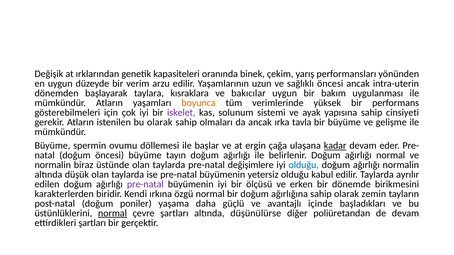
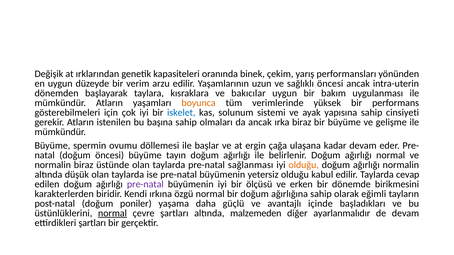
iskelet colour: purple -> blue (181, 113)
bu olarak: olarak -> başına (160, 122)
ırka tavla: tavla -> biraz (302, 122)
kadar underline: present -> none (335, 146)
değişimlere: değişimlere -> sağlanması (251, 165)
olduğu colour: blue -> orange (304, 165)
ayrılır: ayrılır -> cevap (408, 175)
zemin: zemin -> eğimli (374, 194)
düşünülürse: düşünülürse -> malzemeden (256, 214)
poliüretandan: poliüretandan -> ayarlanmalıdır (342, 214)
